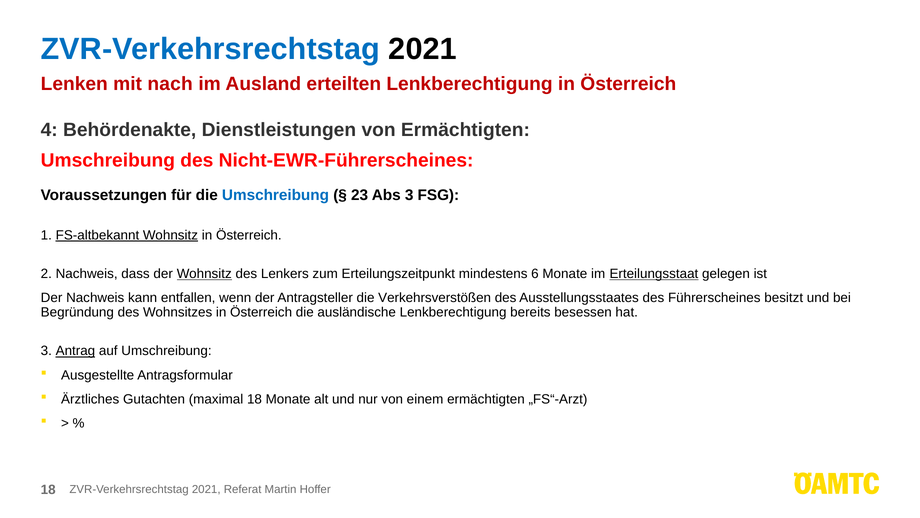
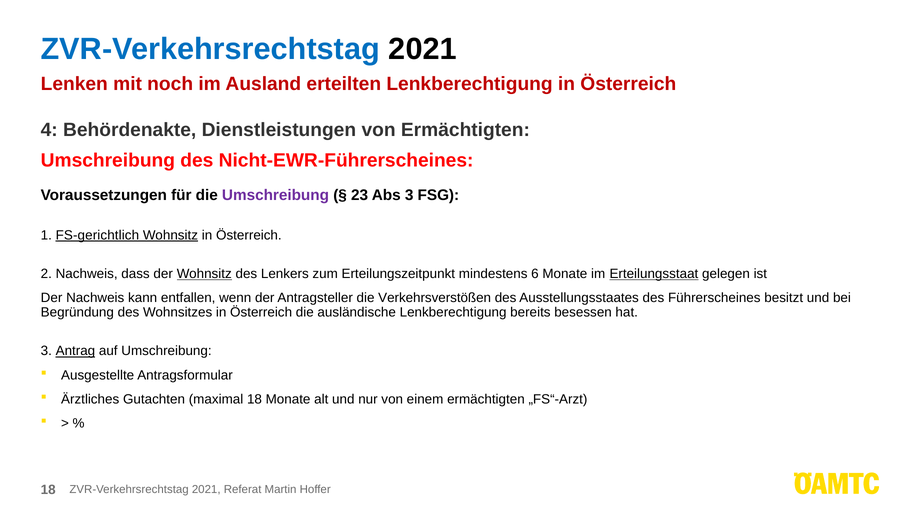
nach: nach -> noch (170, 84)
Umschreibung colour: blue -> purple (275, 195)
FS-altbekannt: FS-altbekannt -> FS-gerichtlich (97, 235)
